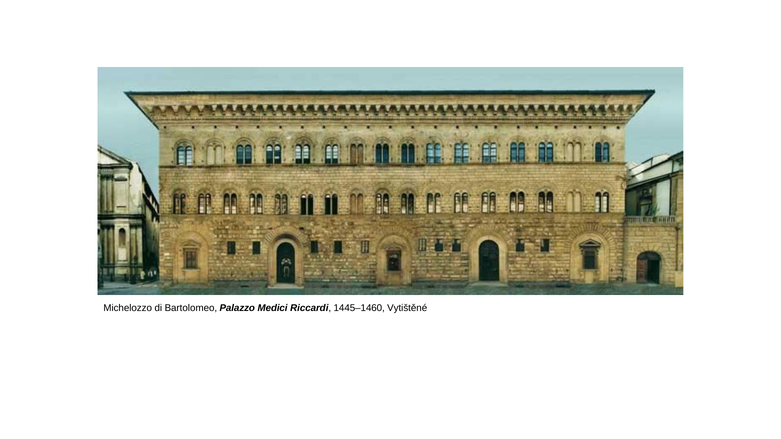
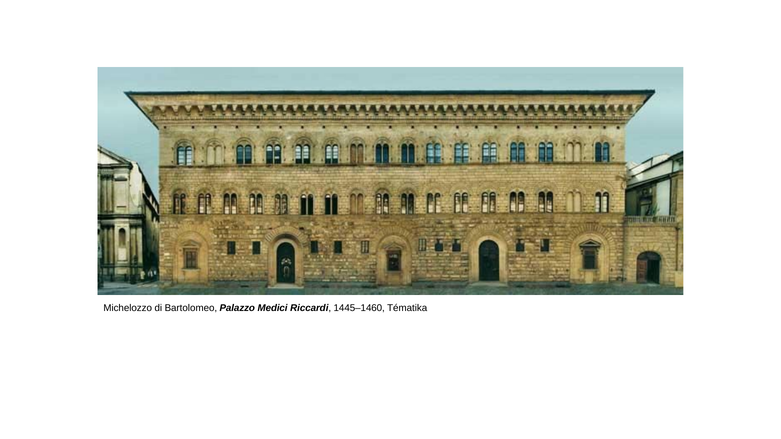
Vytištěné: Vytištěné -> Tématika (407, 308)
